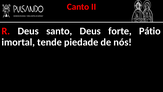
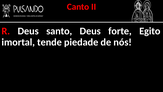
Pátio: Pátio -> Egito (150, 31)
